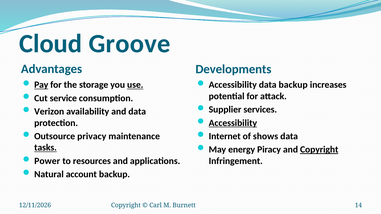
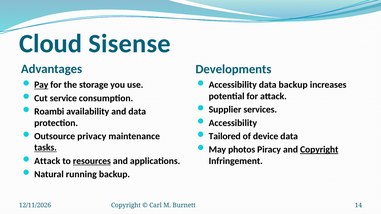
Groove: Groove -> Sisense (129, 44)
use underline: present -> none (135, 85)
Verizon: Verizon -> Roambi (49, 112)
Accessibility underline: present -> none (233, 123)
Internet: Internet -> Tailored (225, 136)
shows: shows -> device (266, 136)
energy: energy -> photos (242, 150)
Power: Power -> Attack (47, 161)
resources underline: none -> present (92, 161)
account: account -> running (81, 175)
